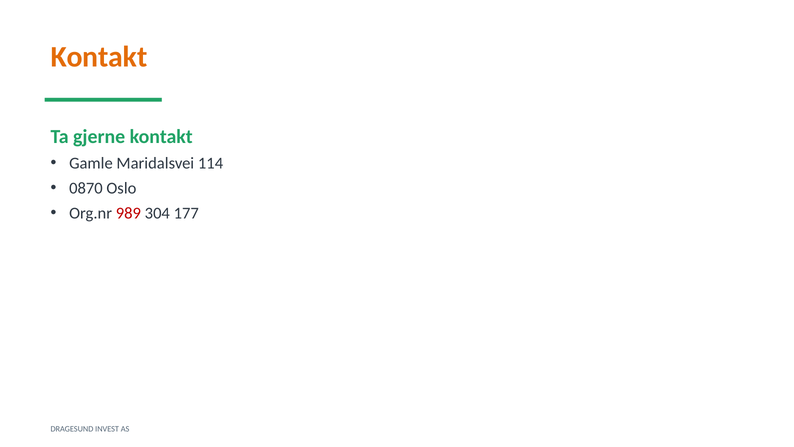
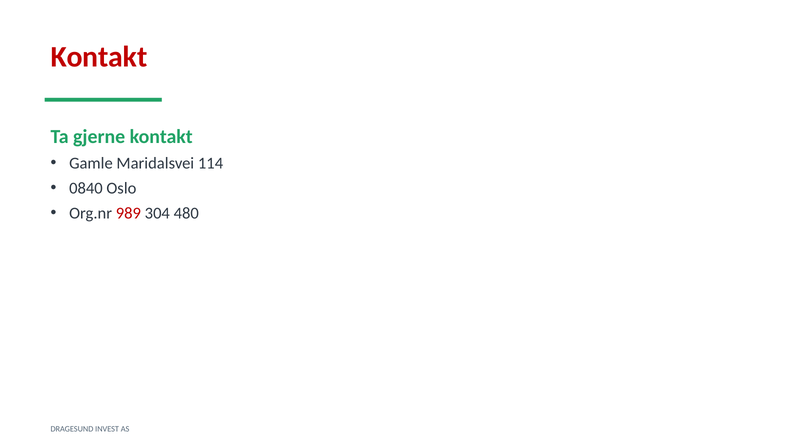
Kontakt colour: orange -> red (99, 57)
0870: 0870 -> 0840 (86, 188)
177: 177 -> 480 (186, 213)
